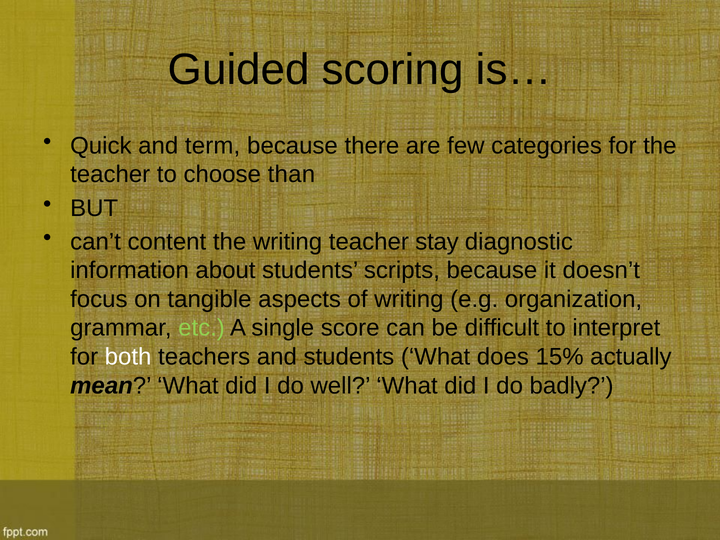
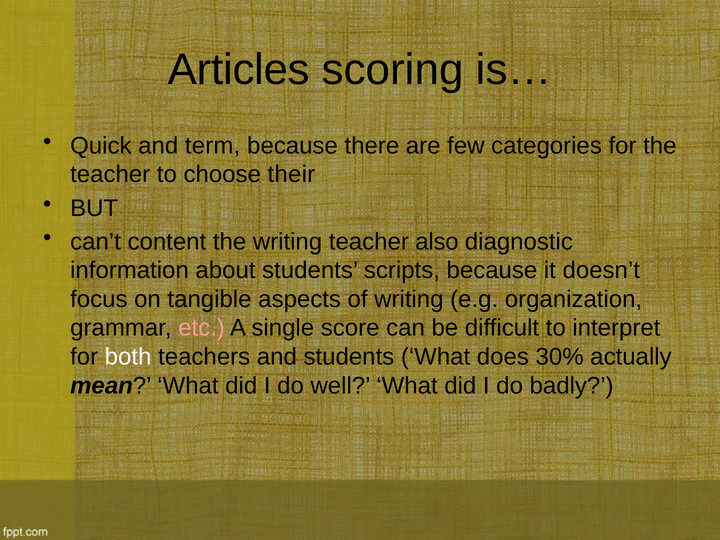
Guided: Guided -> Articles (239, 70)
than: than -> their (291, 174)
stay: stay -> also (437, 242)
etc colour: light green -> pink (201, 328)
15%: 15% -> 30% (560, 357)
